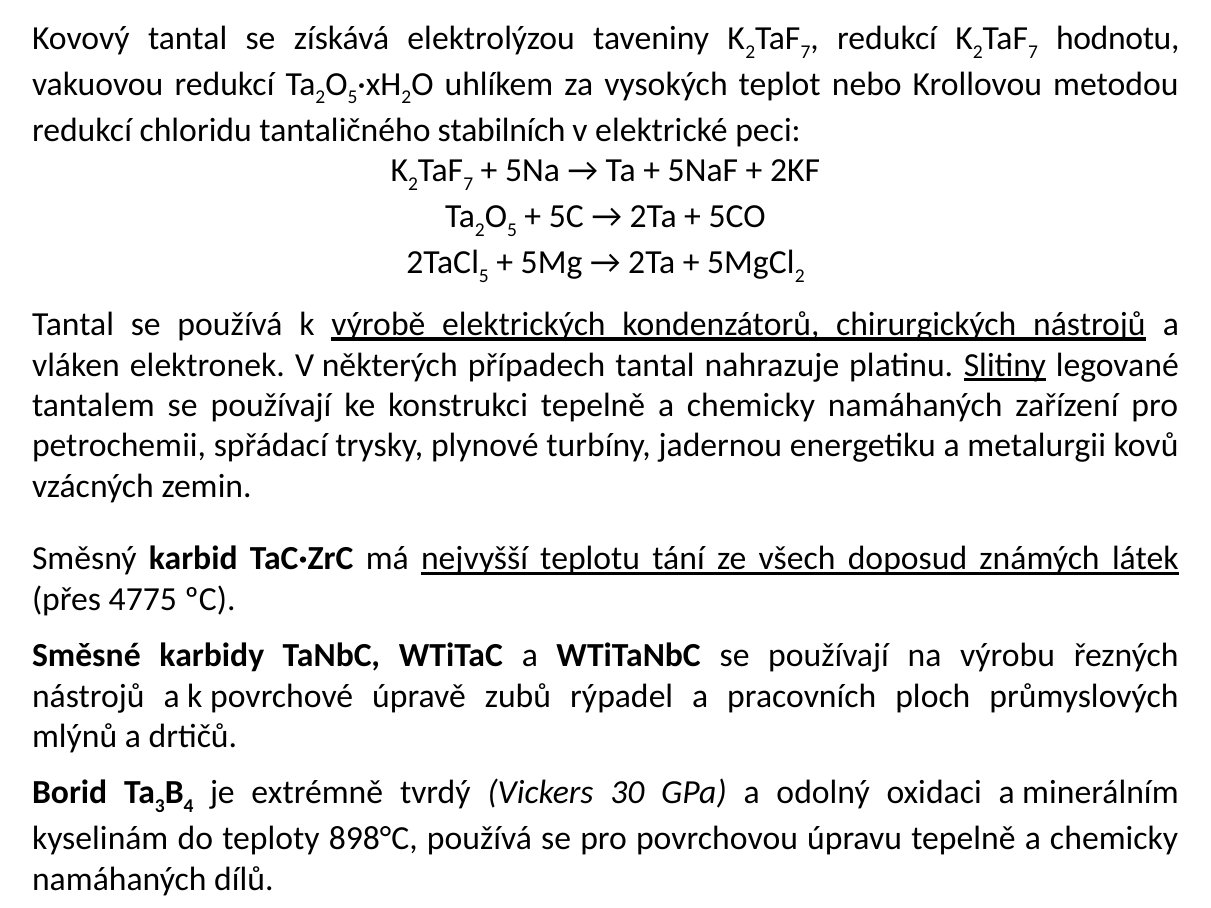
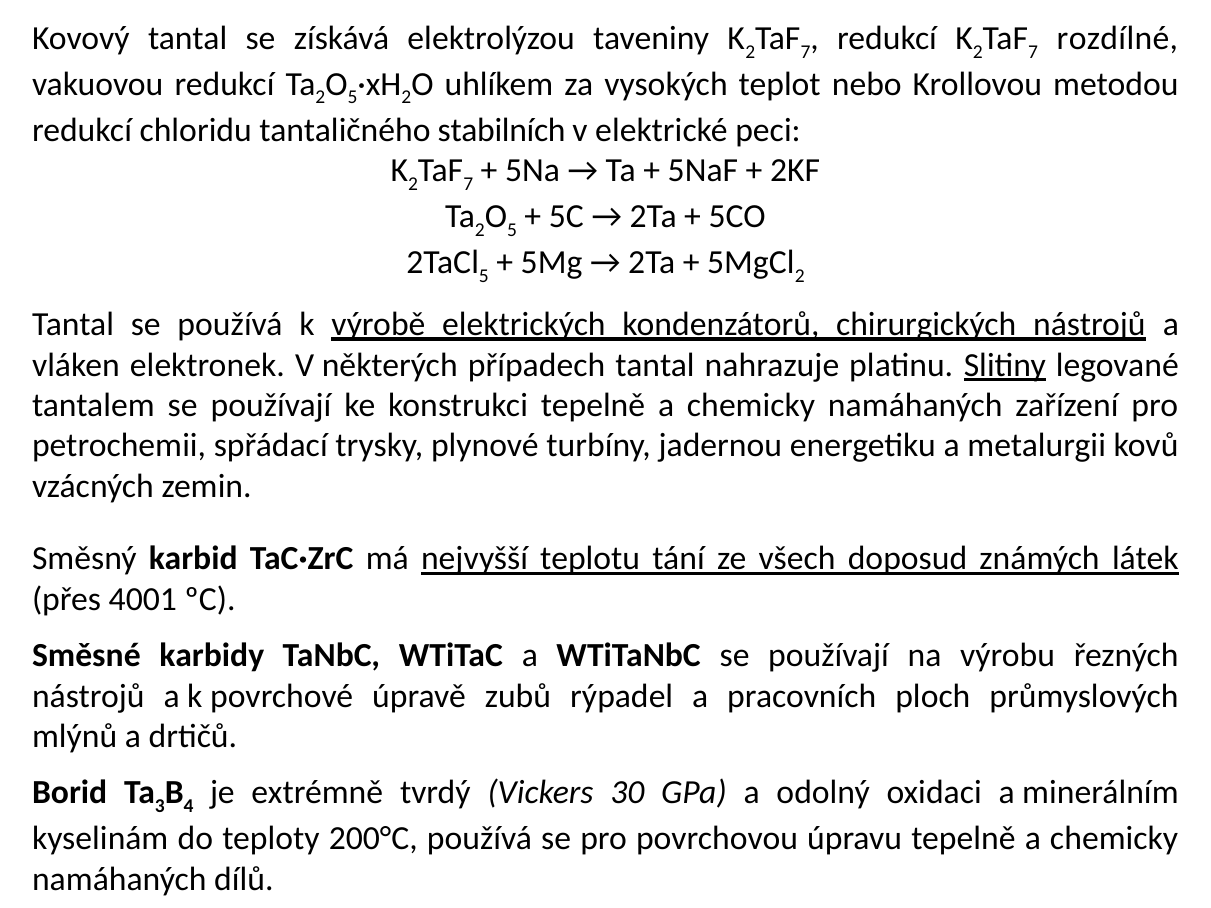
hodnotu: hodnotu -> rozdílné (1117, 39)
4775: 4775 -> 4001 (143, 599)
898°C: 898°C -> 200°C (373, 839)
